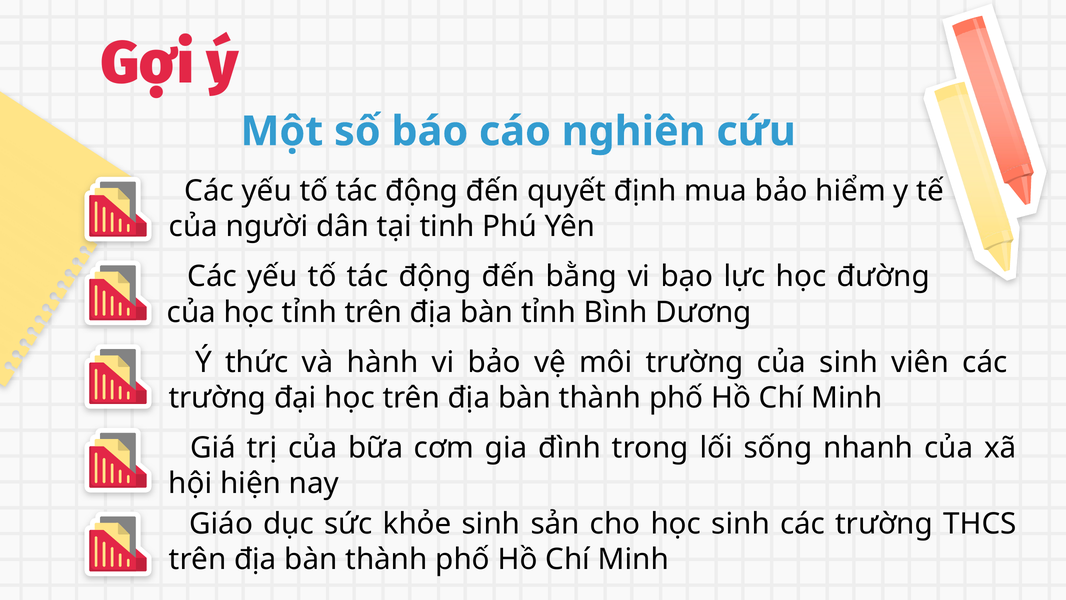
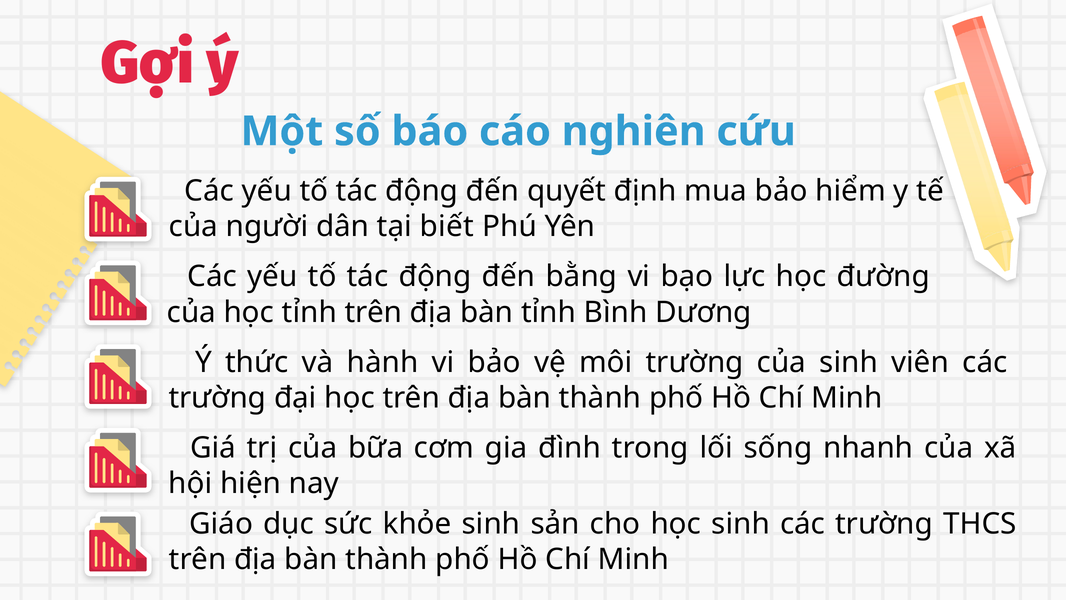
tinh: tinh -> biết (447, 226)
